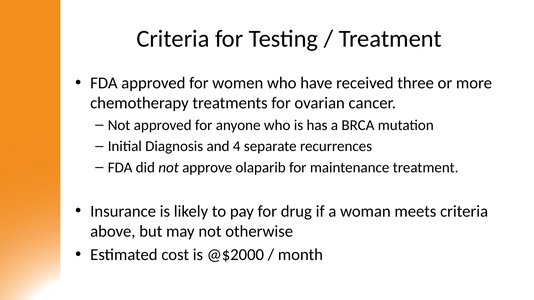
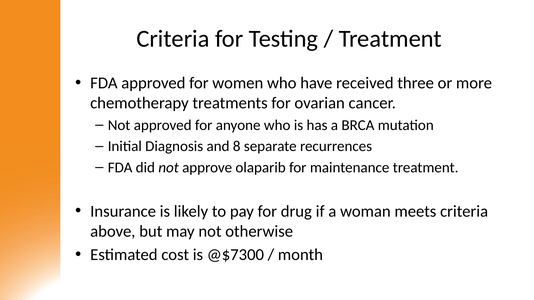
4: 4 -> 8 (237, 146)
@$2000: @$2000 -> @$7300 (235, 255)
